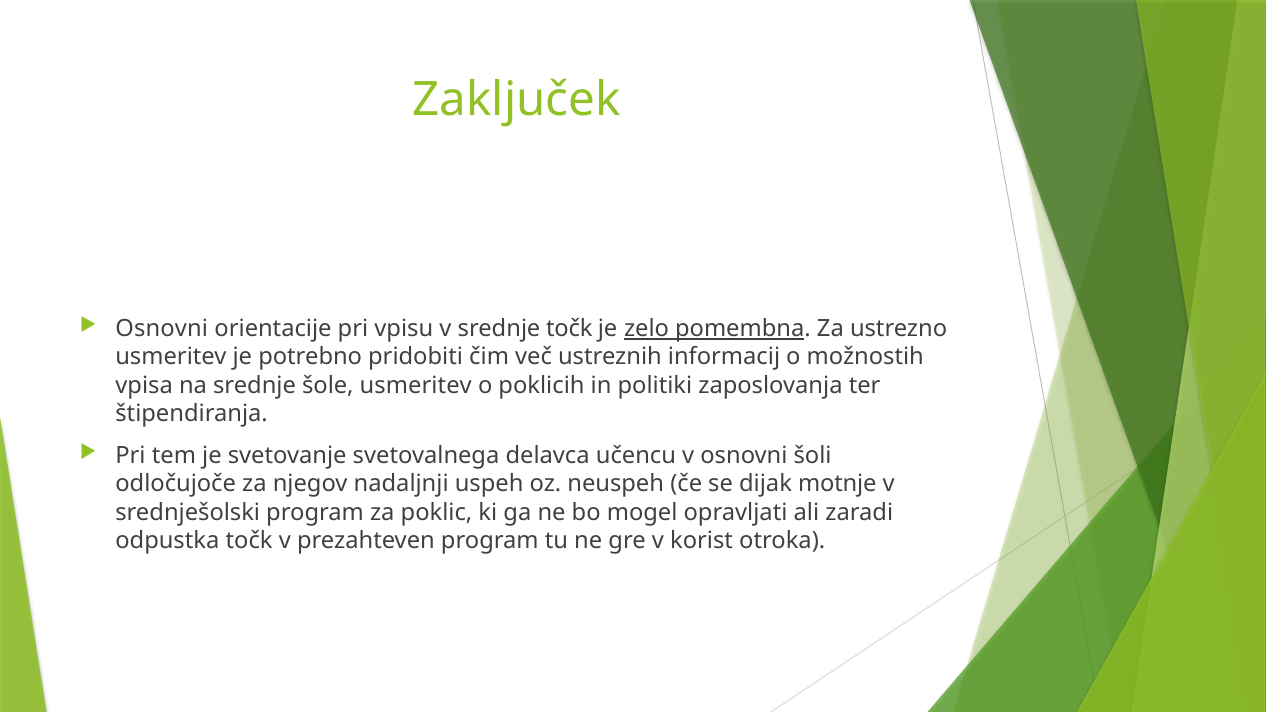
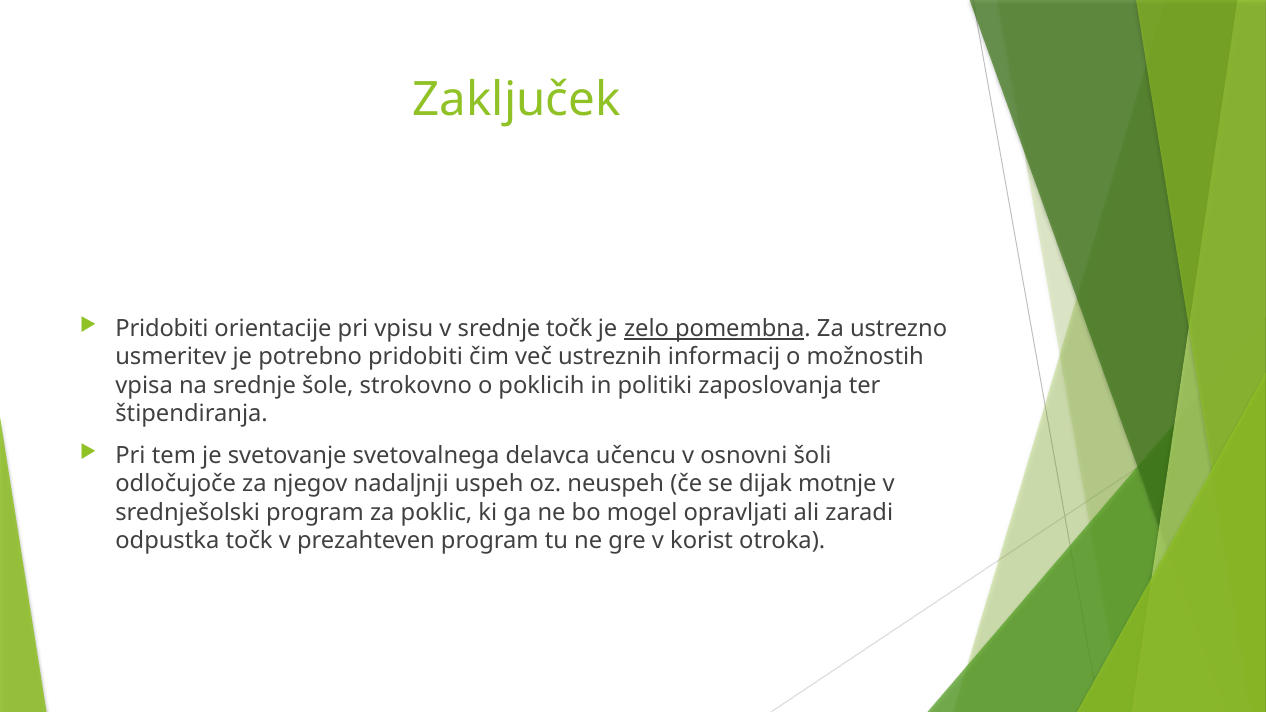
Osnovni: Osnovni -> Pridobiti (162, 328)
šole usmeritev: usmeritev -> strokovno (416, 385)
